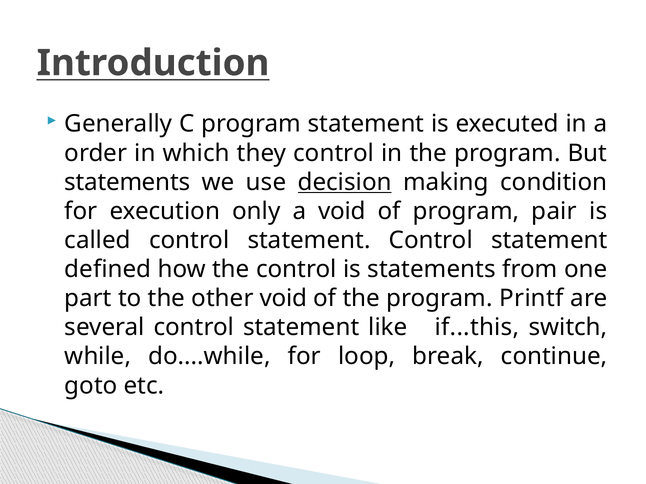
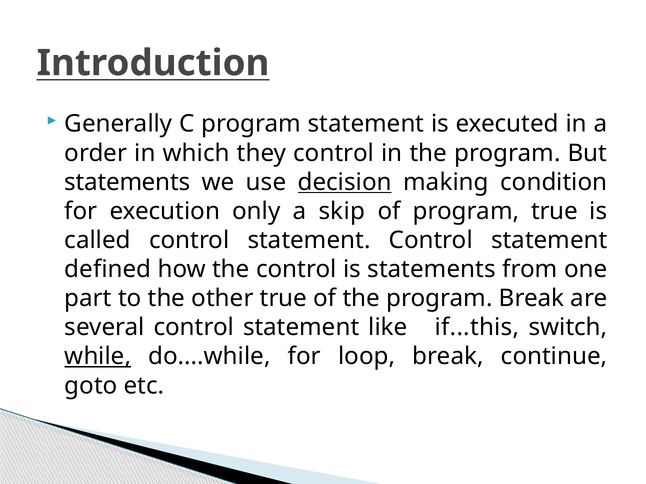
a void: void -> skip (342, 211)
program pair: pair -> true (554, 211)
other void: void -> true (283, 299)
program Printf: Printf -> Break (532, 299)
while underline: none -> present (98, 357)
